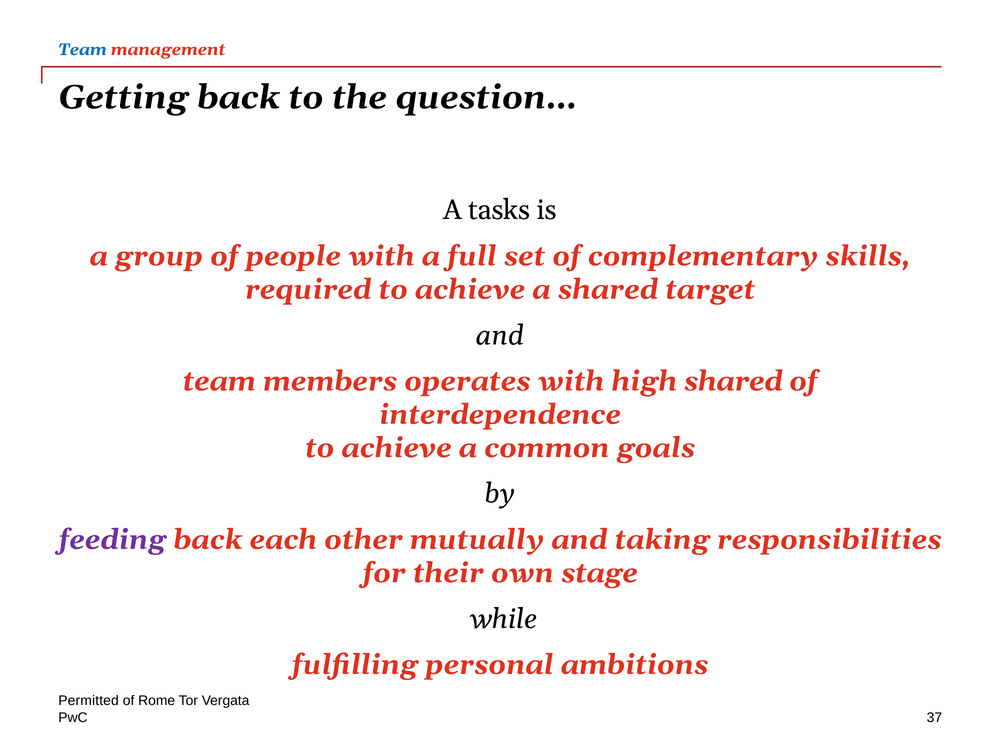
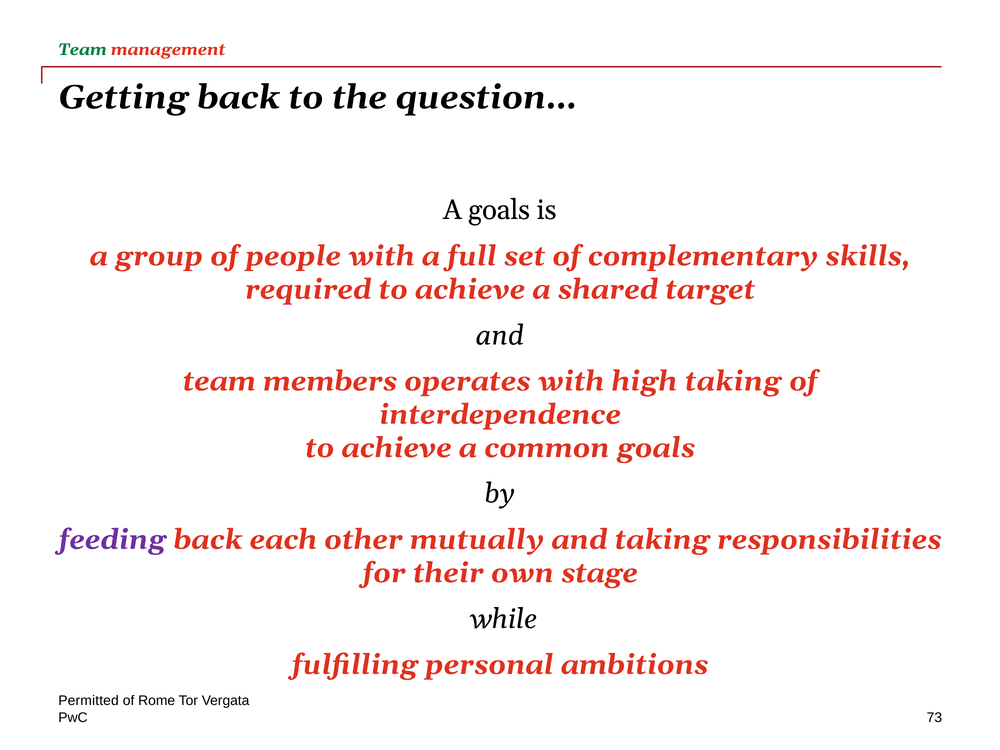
Team colour: blue -> green (83, 50)
A tasks: tasks -> goals (499, 210)
high shared: shared -> taking (733, 381)
37: 37 -> 73 (934, 718)
